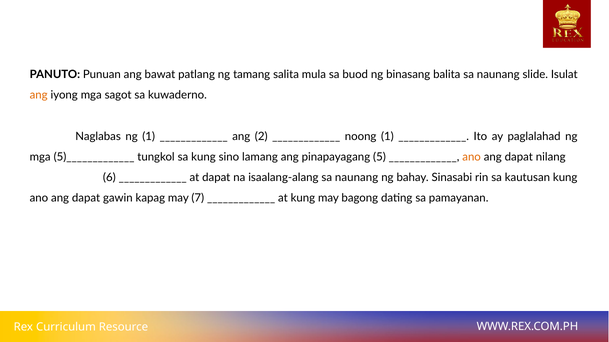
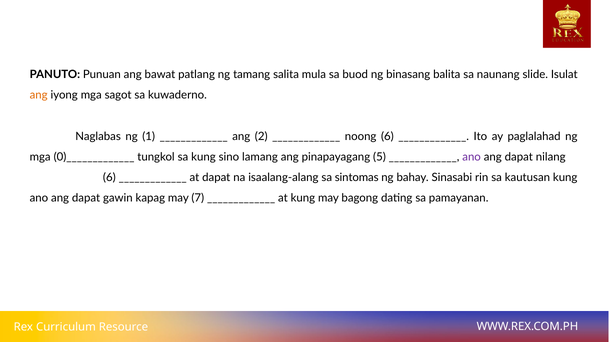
noong 1: 1 -> 6 (387, 136)
5)_____________: 5)_____________ -> 0)_____________ (94, 157)
ano colour: orange -> purple (472, 157)
isaalang-alang sa naunang: naunang -> sintomas (357, 178)
